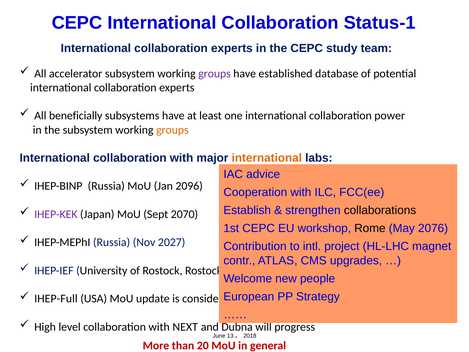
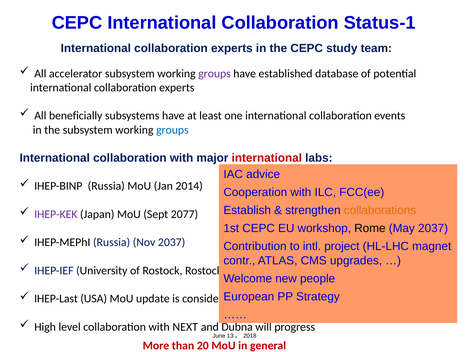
power: power -> events (390, 116)
groups colour: orange -> blue (172, 130)
international colour: orange -> red (267, 158)
2096: 2096 -> 2014 (189, 186)
collaborations colour: black -> orange (380, 210)
2070: 2070 -> 2077 (184, 214)
May 2076: 2076 -> 2037 (433, 228)
Nov 2027: 2027 -> 2037 (172, 242)
IHEP-Full: IHEP-Full -> IHEP-Last (56, 299)
